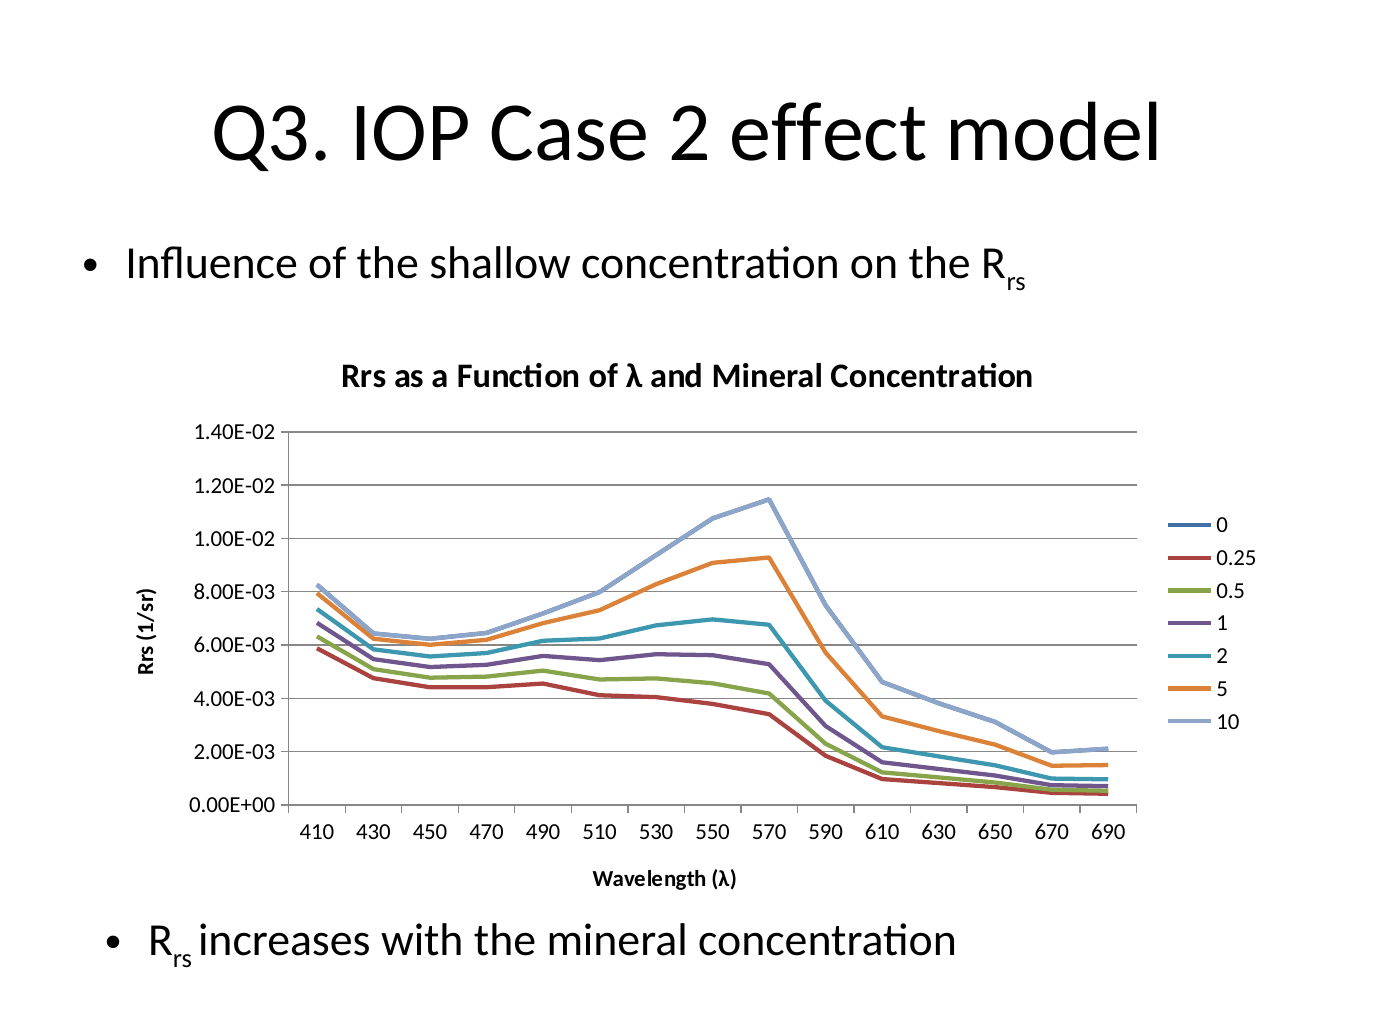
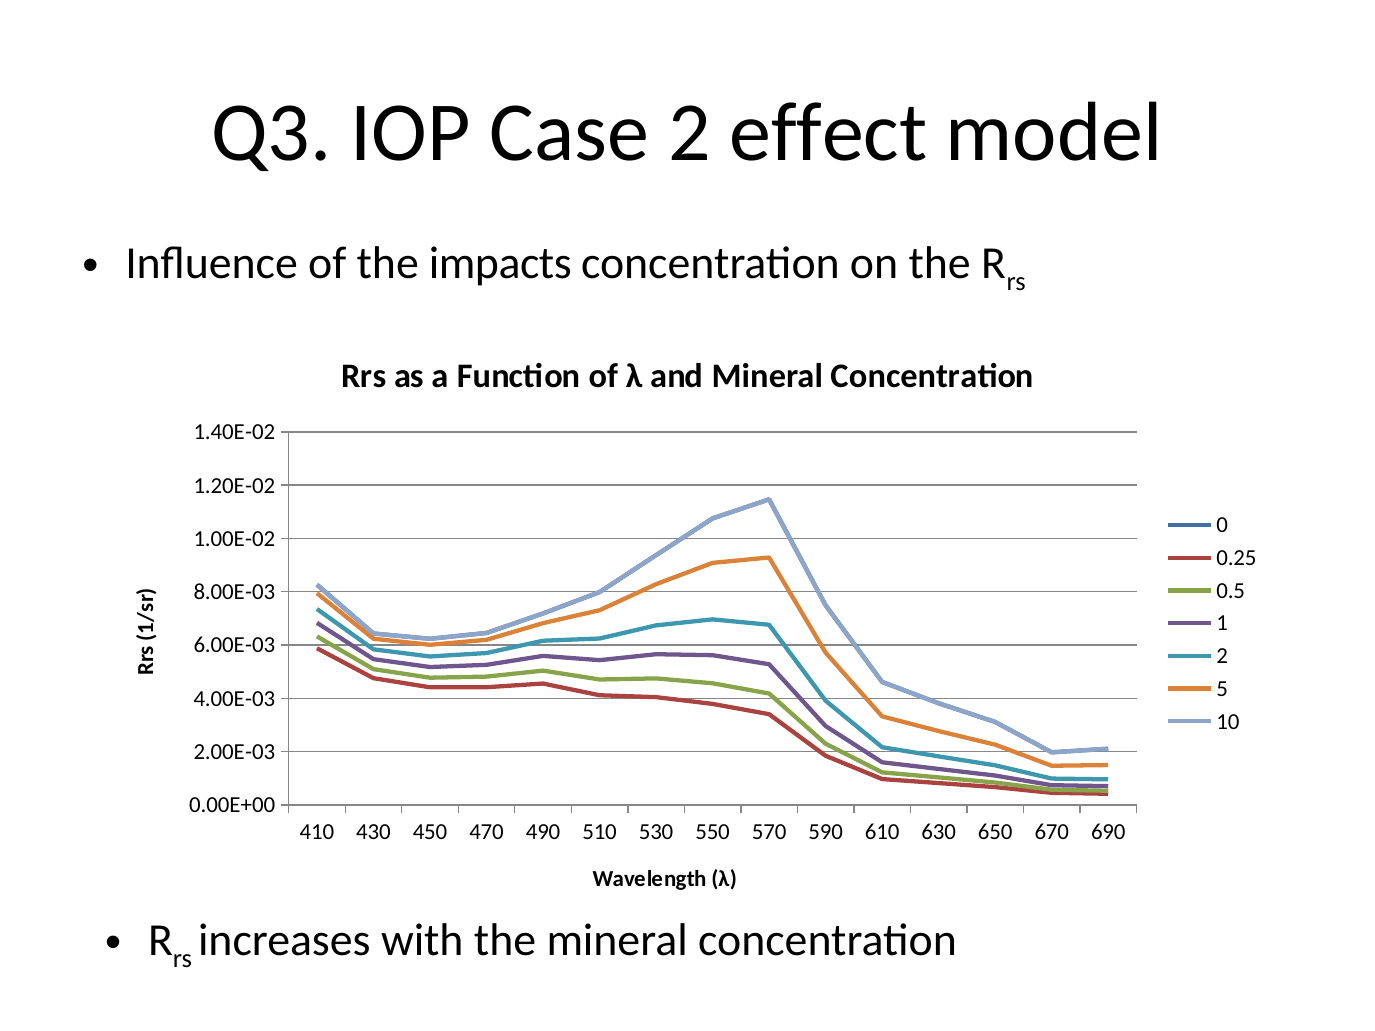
shallow: shallow -> impacts (500, 264)
